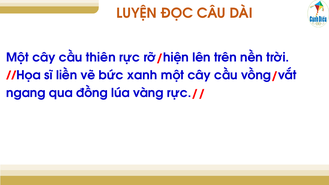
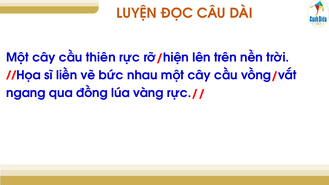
xanh: xanh -> nhau (142, 75)
